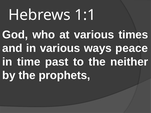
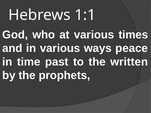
neither: neither -> written (129, 62)
